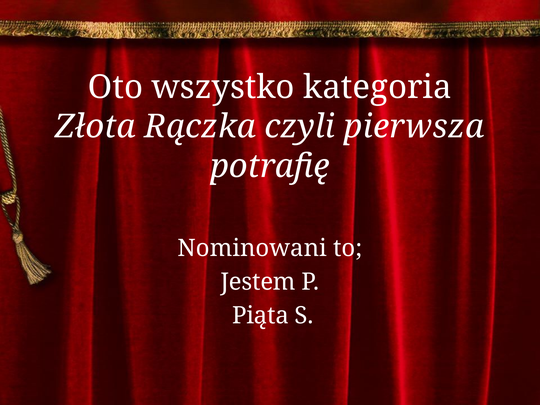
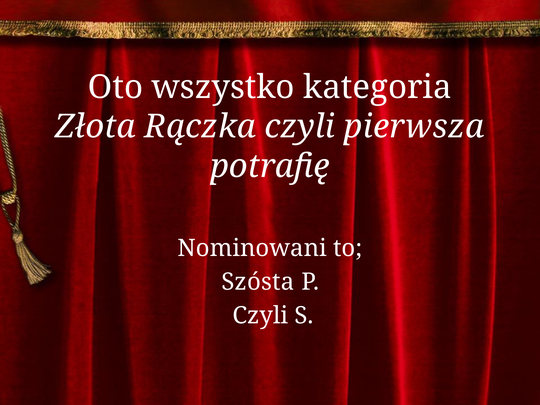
Jestem: Jestem -> Szósta (258, 282)
Piąta: Piąta -> Czyli (260, 316)
